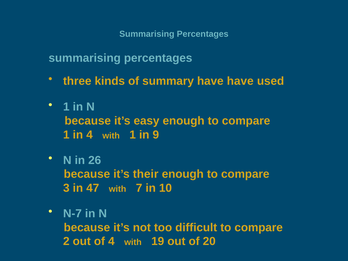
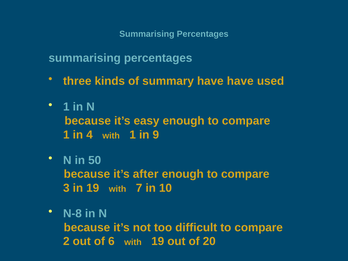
26: 26 -> 50 (95, 160)
their: their -> after (146, 174)
in 47: 47 -> 19 (93, 188)
N-7: N-7 -> N-8 (72, 214)
of 4: 4 -> 6 (111, 241)
